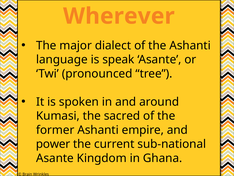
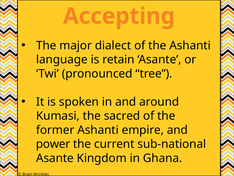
Wherever: Wherever -> Accepting (119, 16)
speak: speak -> retain (118, 59)
